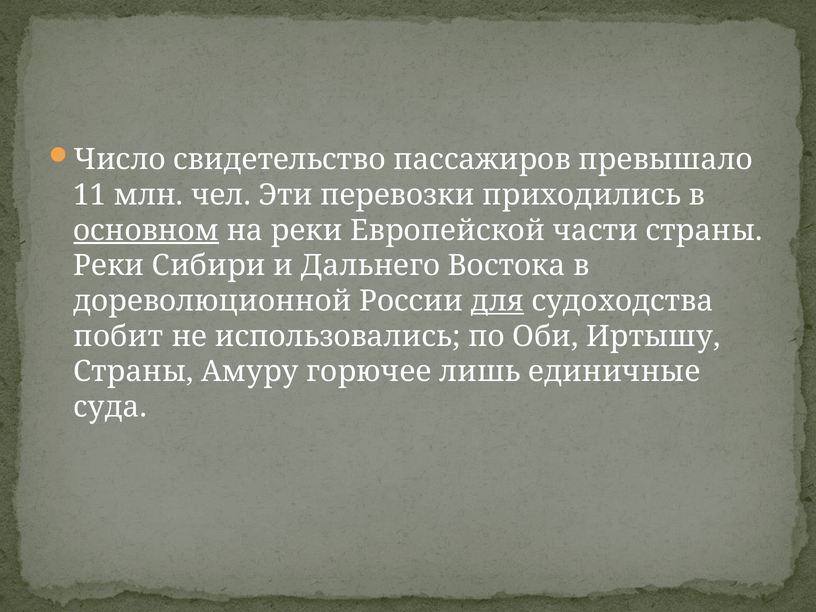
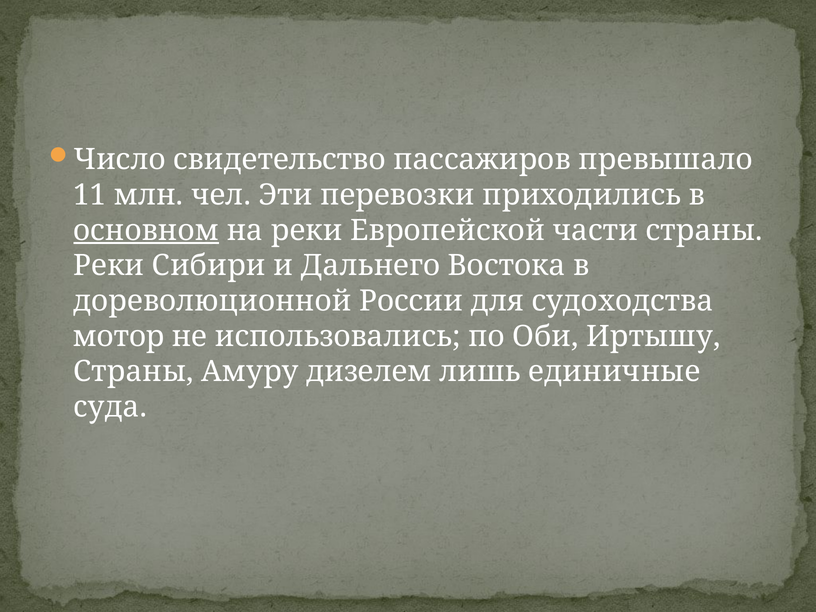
для underline: present -> none (497, 301)
побит: побит -> мотор (119, 336)
горючее: горючее -> дизелем (369, 372)
